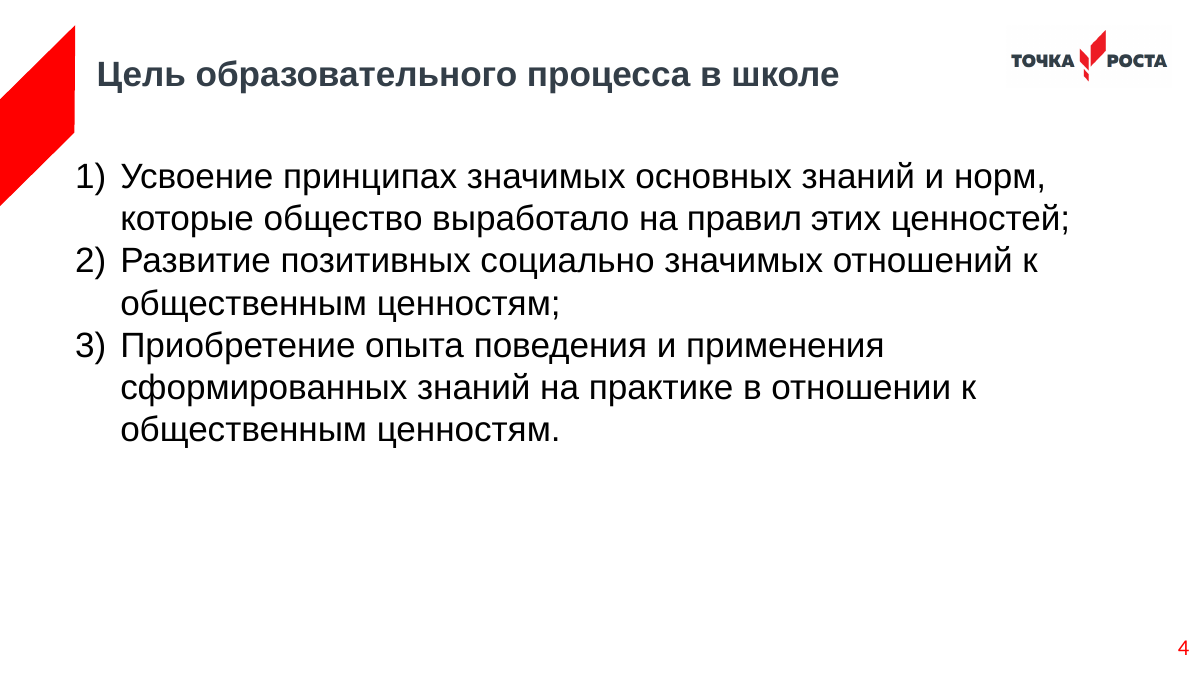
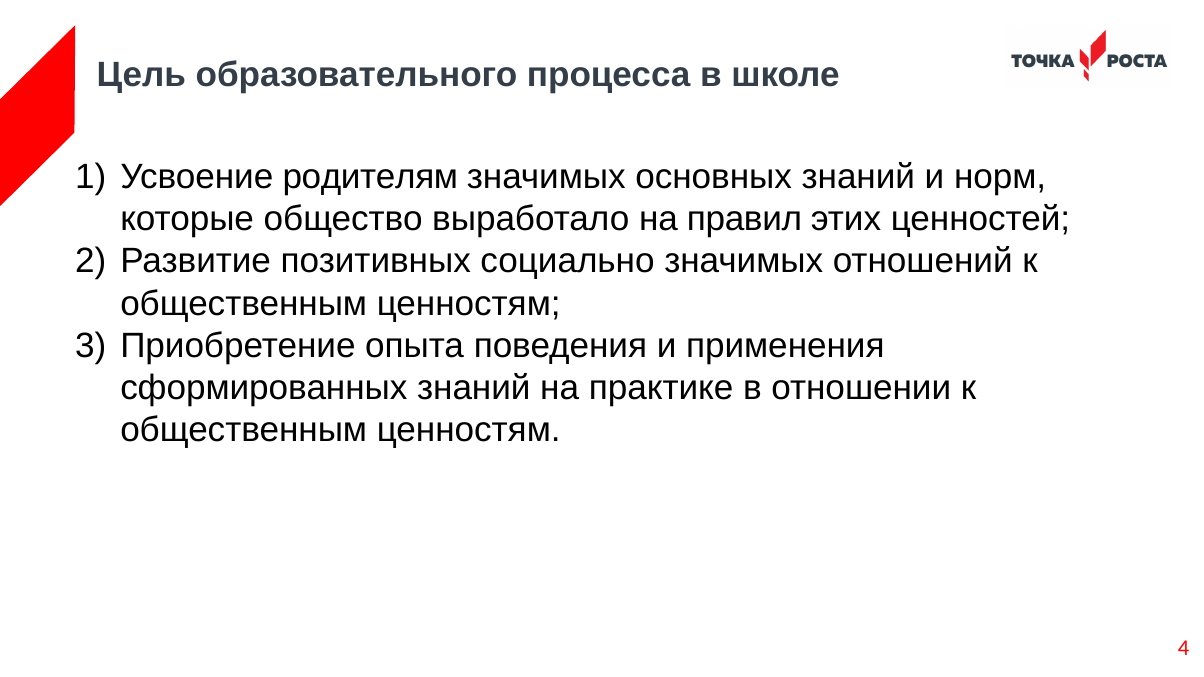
принципах: принципах -> родителям (370, 177)
